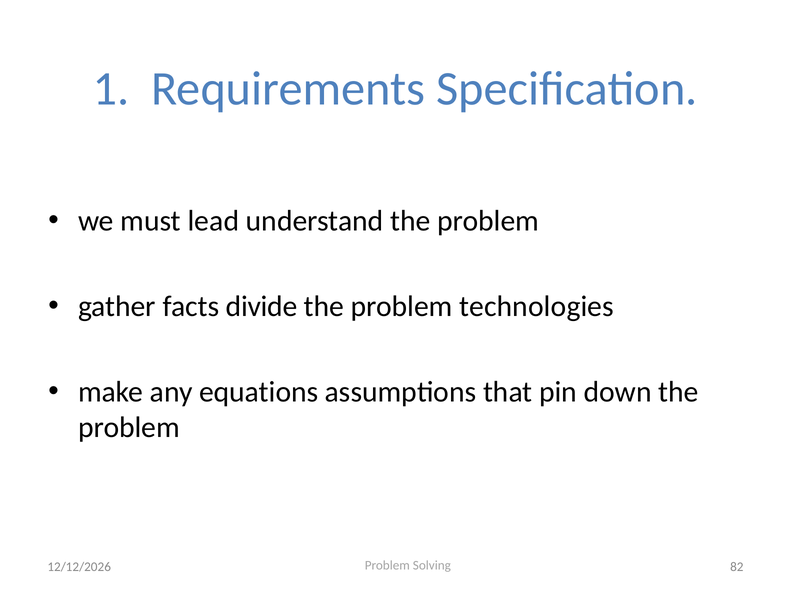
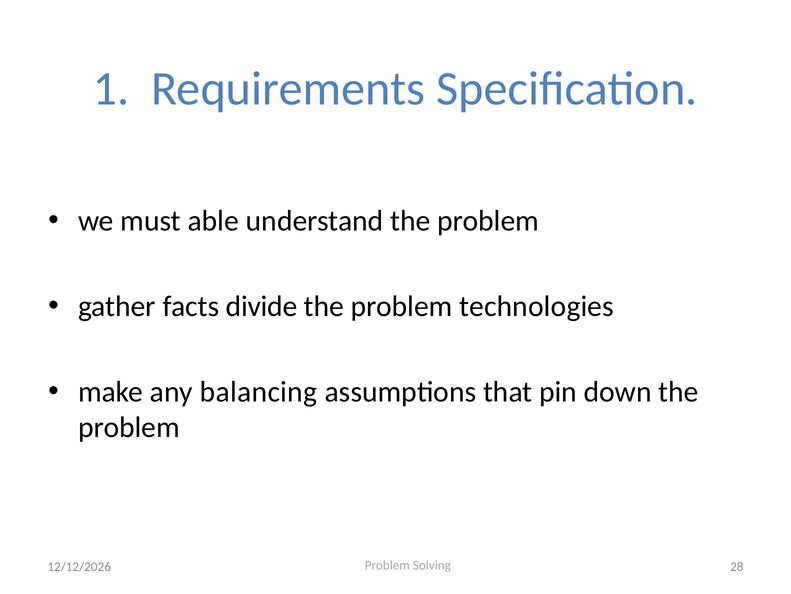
lead: lead -> able (213, 221)
equations: equations -> balancing (258, 391)
82: 82 -> 28 (737, 566)
